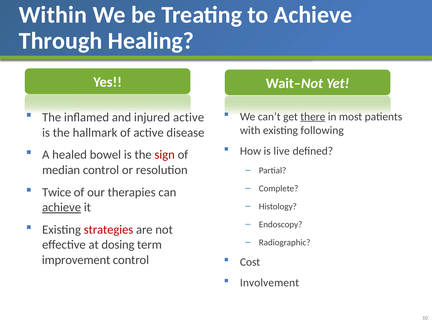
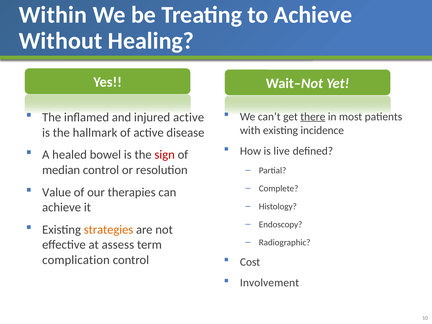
Through: Through -> Without (61, 41)
following: following -> incidence (322, 130)
Twice: Twice -> Value (57, 192)
achieve underline: present -> none (62, 207)
strategies colour: red -> orange (109, 230)
dosing: dosing -> assess (118, 245)
improvement: improvement -> complication (76, 260)
